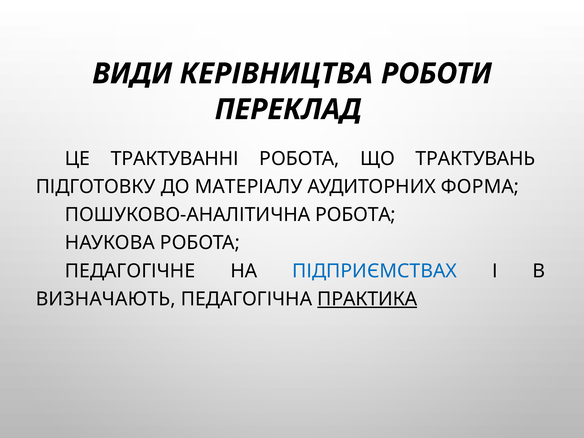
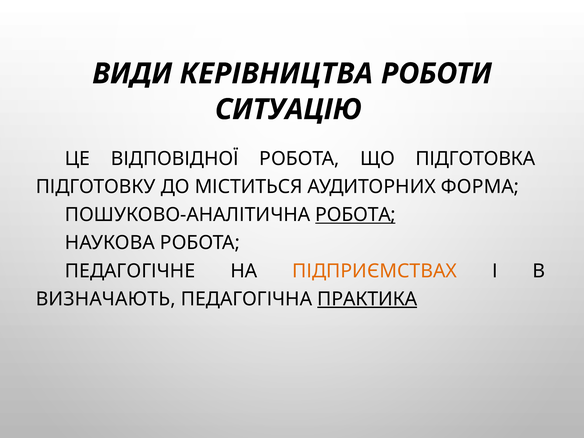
ПЕРЕКЛАД: ПЕРЕКЛАД -> СИТУАЦІЮ (288, 109)
ТРАКТУВАННІ: ТРАКТУВАННІ -> ВІДПОВІДНОЇ (175, 159)
ТРАКТУВАНЬ: ТРАКТУВАНЬ -> ПІДГОТОВКА (475, 159)
МАТЕРІАЛУ: МАТЕРІАЛУ -> МІСТИТЬСЯ (249, 187)
РОБОТА underline: none -> present (355, 215)
ПІДПРИЄМСТВАХ colour: blue -> orange (375, 271)
